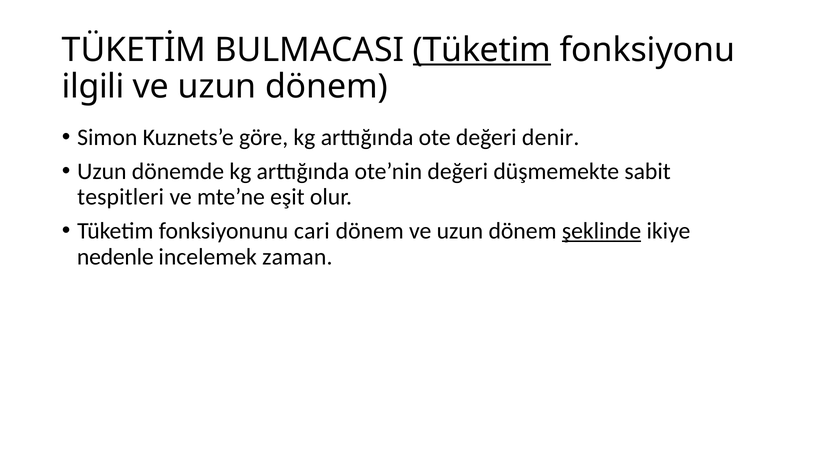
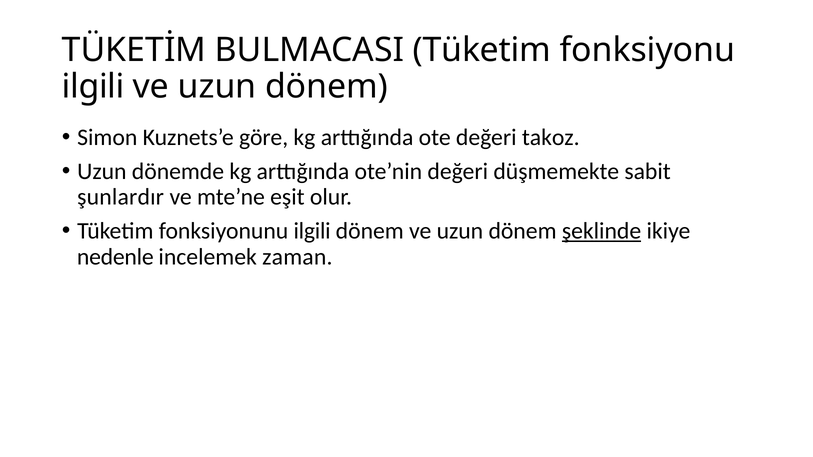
Tüketim underline: present -> none (482, 50)
denir: denir -> takoz (551, 137)
tespitleri: tespitleri -> şunlardır (121, 197)
fonksiyonunu cari: cari -> ilgili (312, 231)
